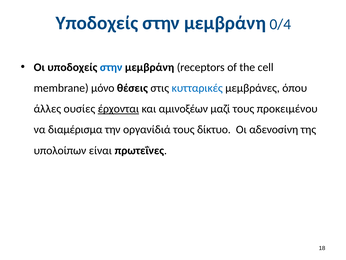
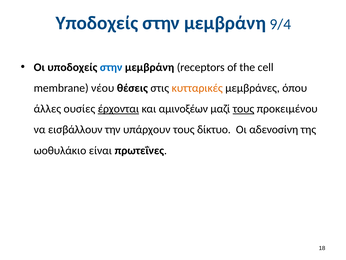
0/4: 0/4 -> 9/4 (280, 24)
μόνο: μόνο -> νέου (103, 88)
κυτταρικές colour: blue -> orange (197, 88)
τους underline: none -> present (243, 109)
διαμέρισμα: διαμέρισμα -> εισβάλλουν (75, 129)
οργανίδιά: οργανίδιά -> υπάρχουν (147, 129)
υπολοίπων: υπολοίπων -> ωοθυλάκιο (60, 150)
